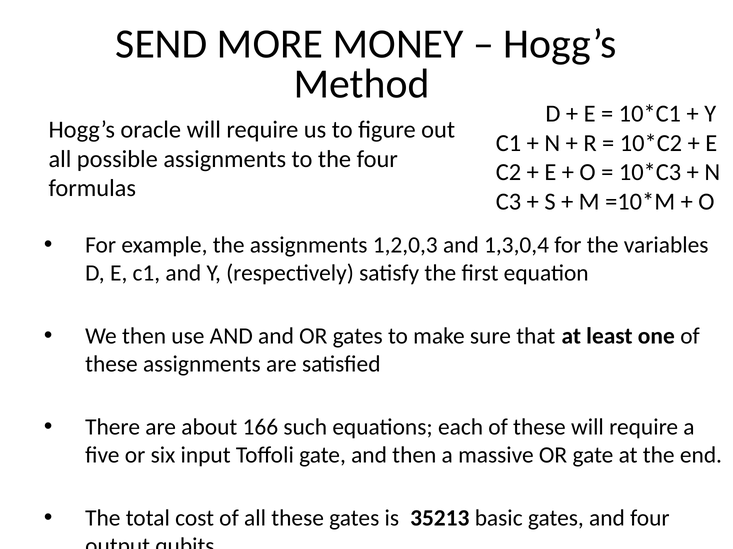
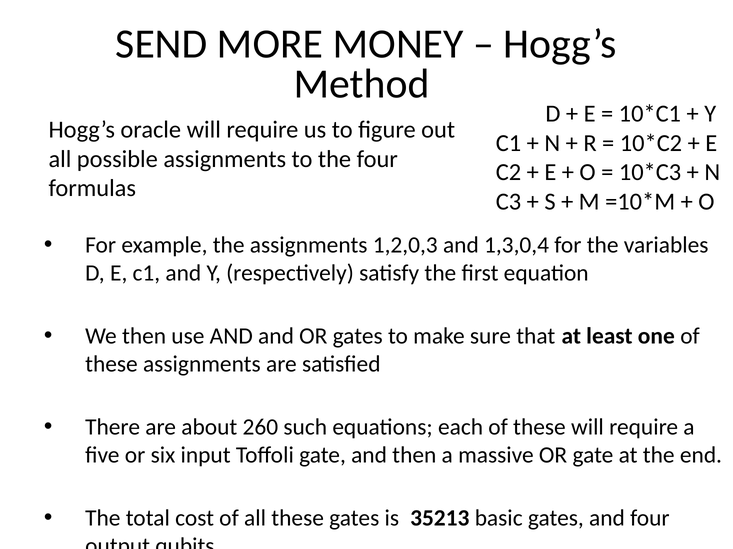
166: 166 -> 260 (260, 428)
